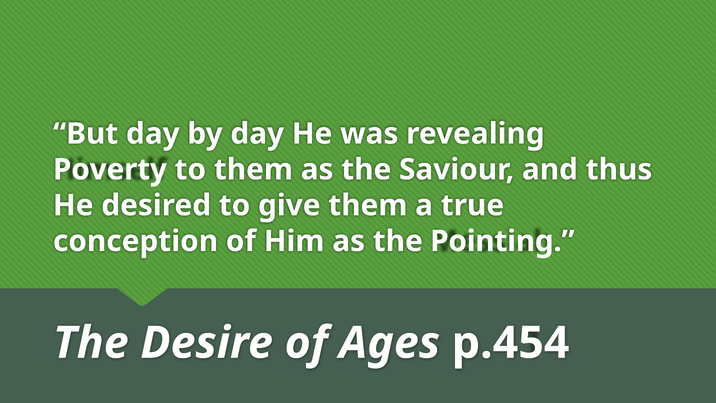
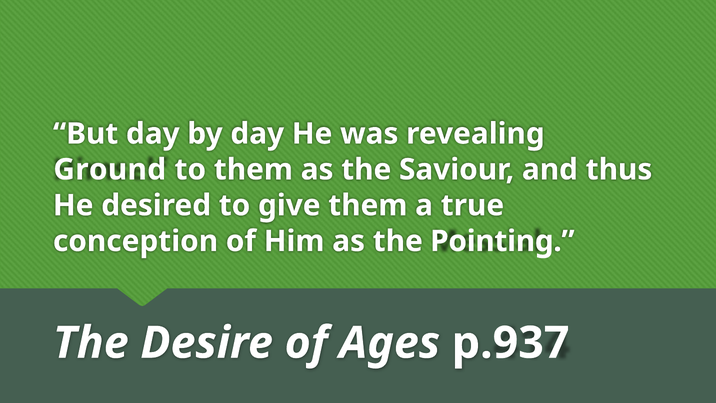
Poverty: Poverty -> Ground (110, 169)
p.454: p.454 -> p.937 (511, 343)
